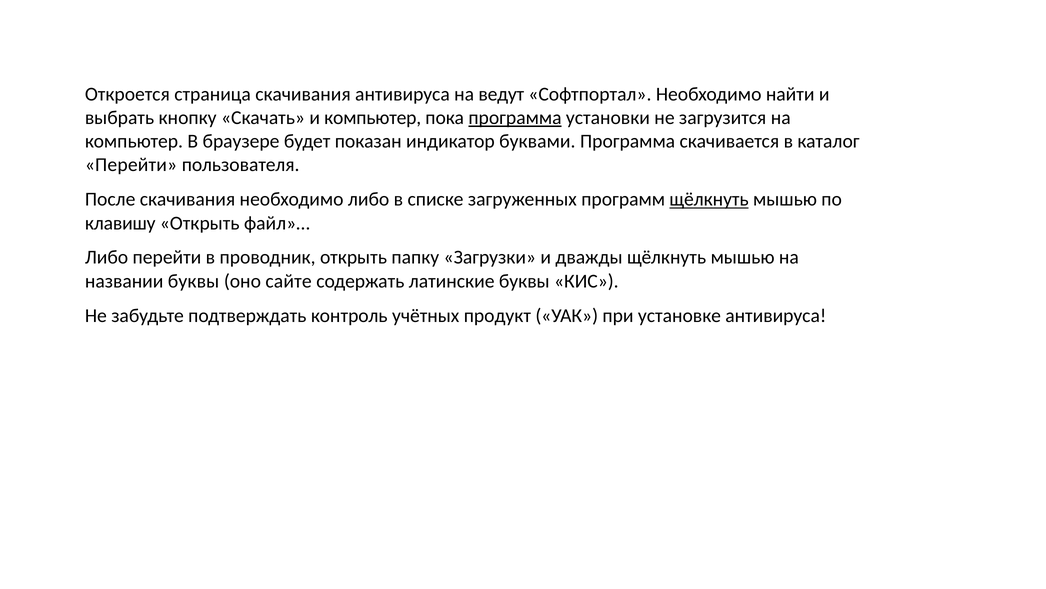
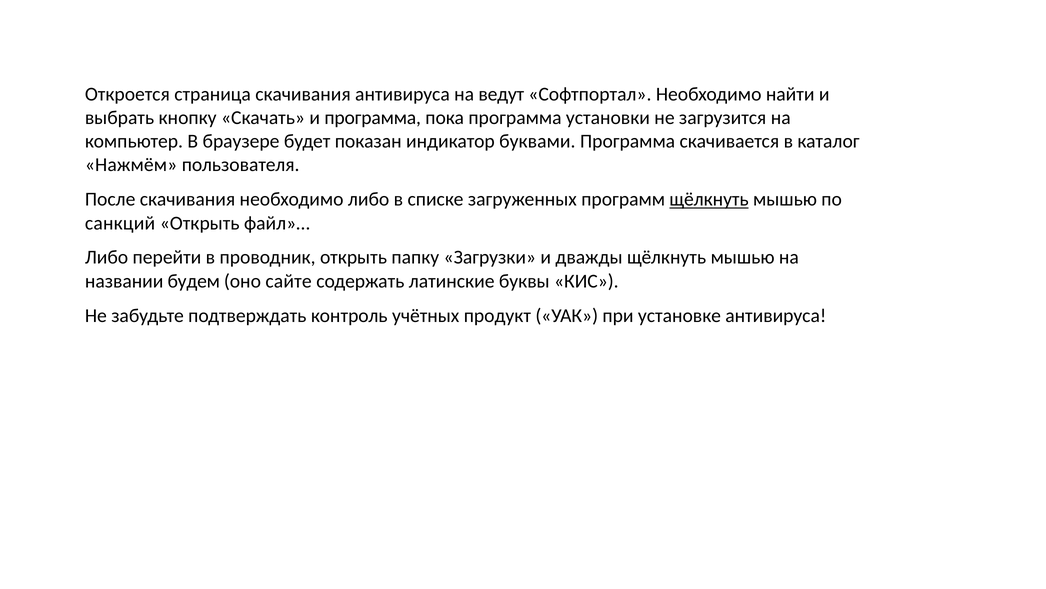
и компьютер: компьютер -> программа (373, 118)
программа underline: present -> none (515, 118)
Перейти: Перейти -> Нажмём (131, 165)
клавишу: клавишу -> санкций (120, 223)
названии буквы: буквы -> будем (194, 281)
